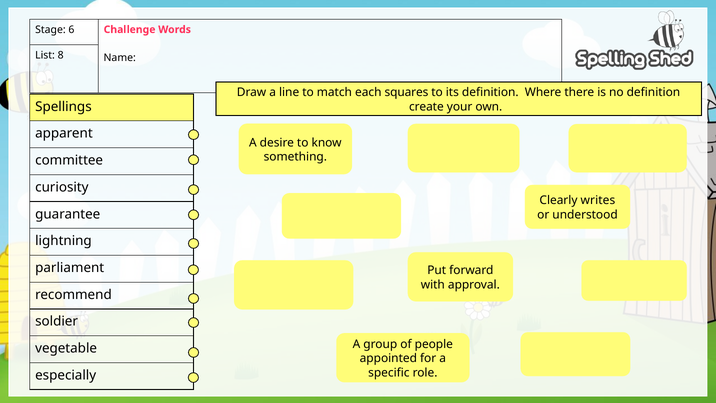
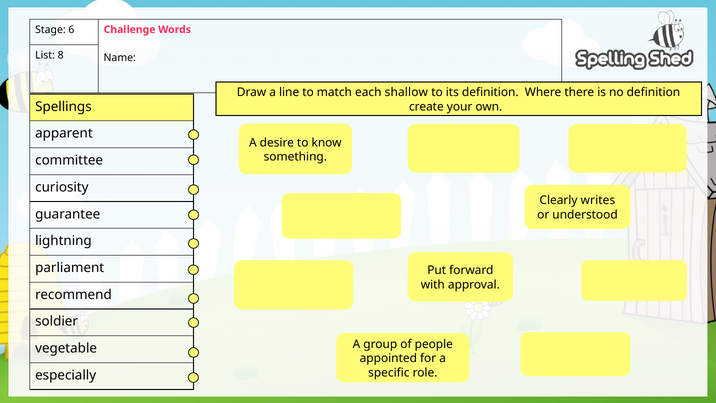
squares: squares -> shallow (406, 92)
